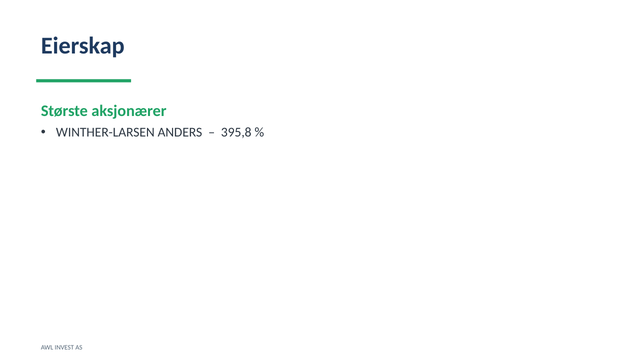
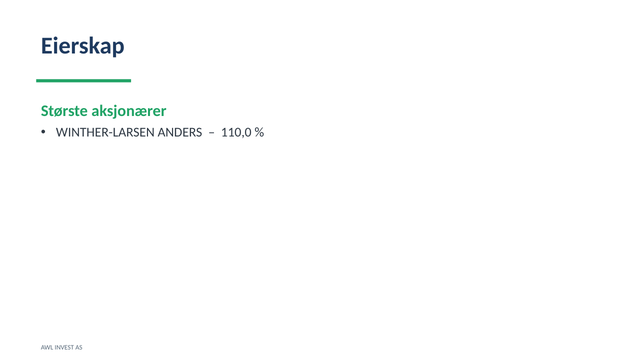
395,8: 395,8 -> 110,0 (236, 132)
